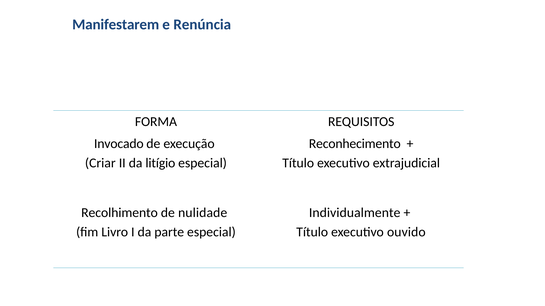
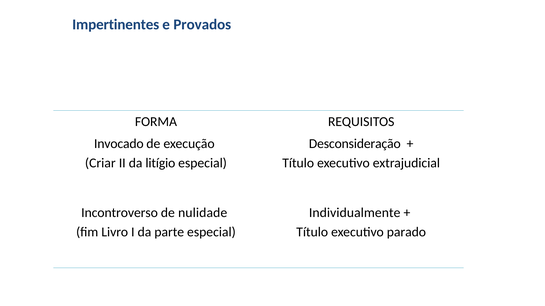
Manifestarem: Manifestarem -> Impertinentes (116, 24)
Renúncia: Renúncia -> Provados (202, 24)
Reconhecimento: Reconhecimento -> Desconsideração (355, 144)
Recolhimento: Recolhimento -> Incontroverso (120, 213)
ouvido: ouvido -> parado (406, 233)
